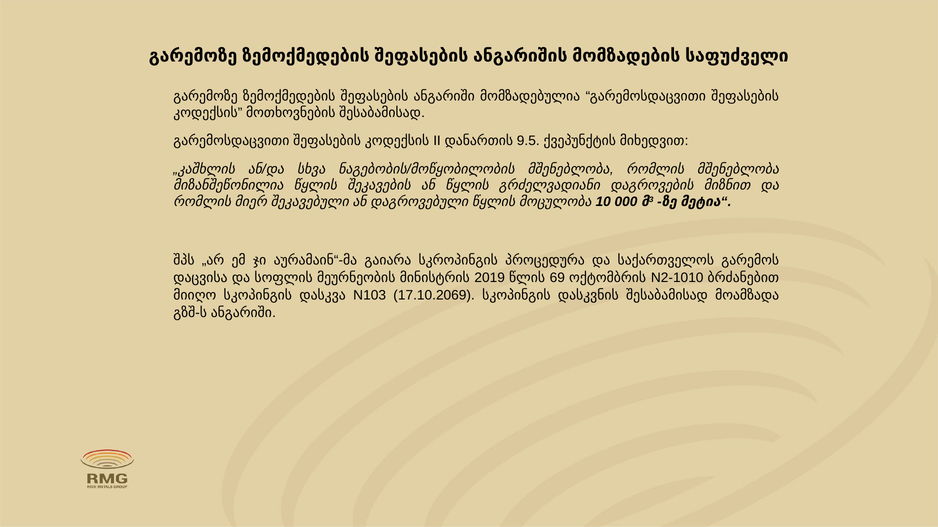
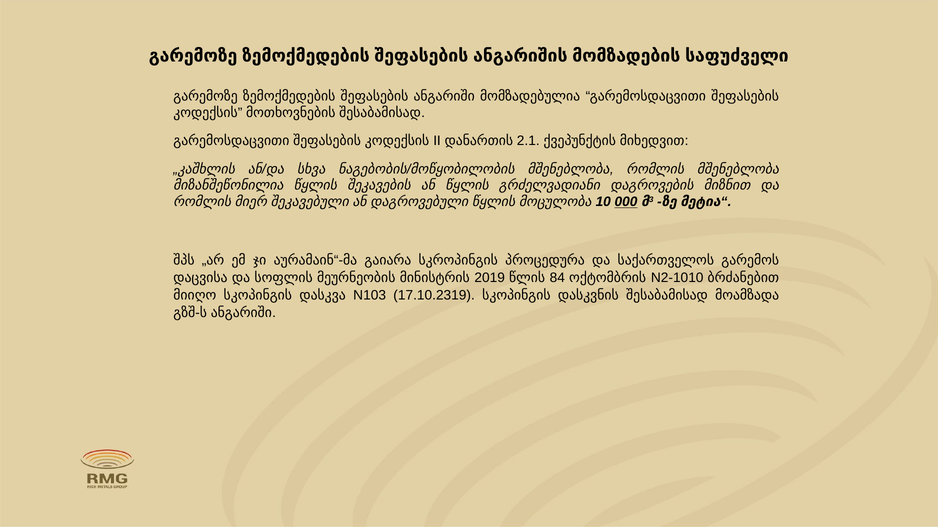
9.5: 9.5 -> 2.1 (528, 141)
000 underline: none -> present (626, 202)
69: 69 -> 84 (557, 278)
17.10.2069: 17.10.2069 -> 17.10.2319 (434, 296)
